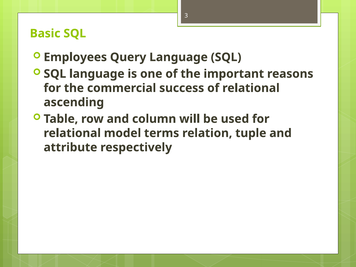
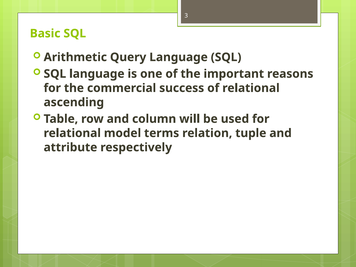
Employees: Employees -> Arithmetic (75, 57)
